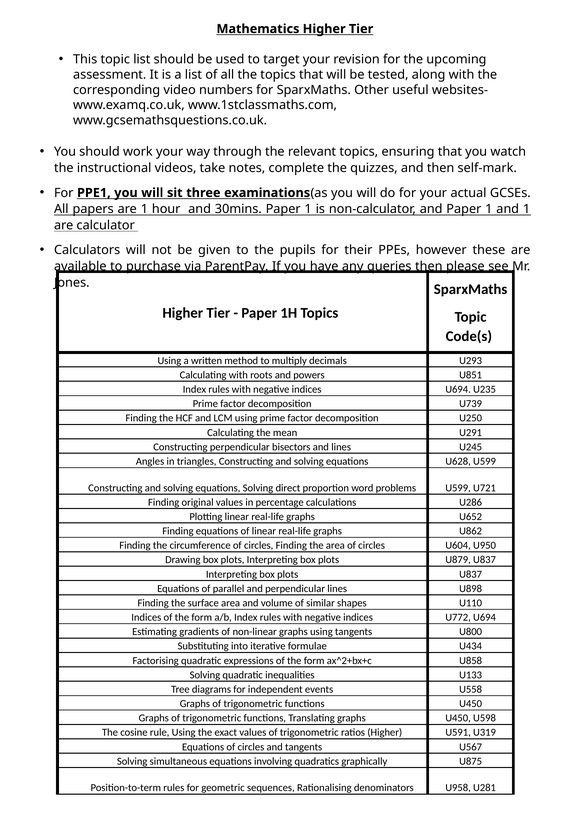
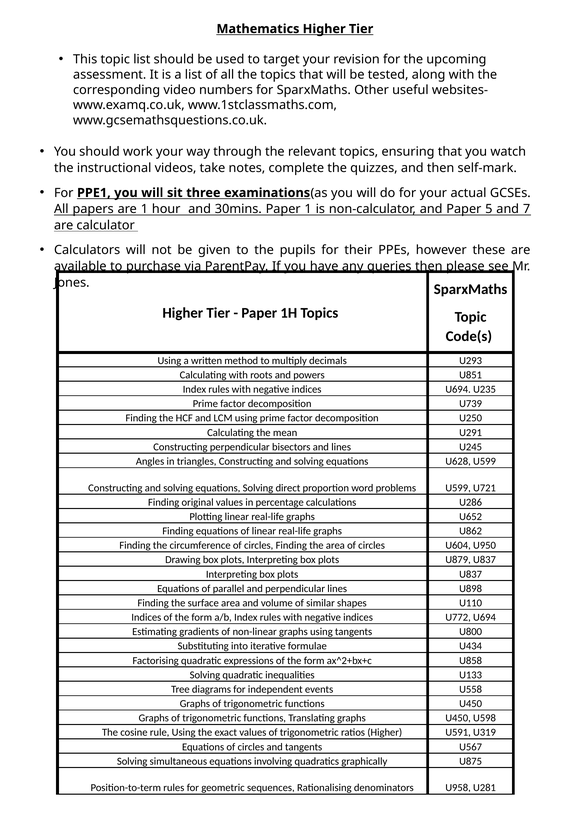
and Paper 1: 1 -> 5 (489, 209)
and 1: 1 -> 7 (527, 209)
